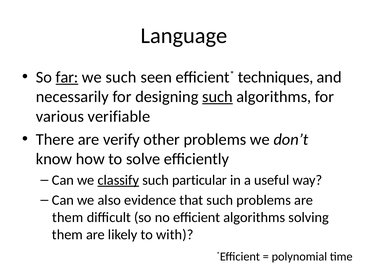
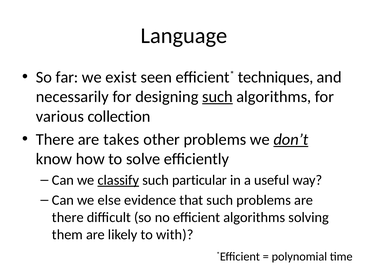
far underline: present -> none (67, 77)
we such: such -> exist (121, 77)
verifiable: verifiable -> collection (119, 116)
verify: verify -> takes (121, 139)
don’t underline: none -> present (291, 139)
also: also -> else (109, 200)
them: them -> there (68, 217)
